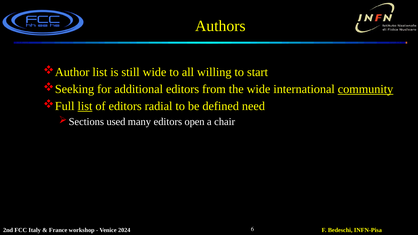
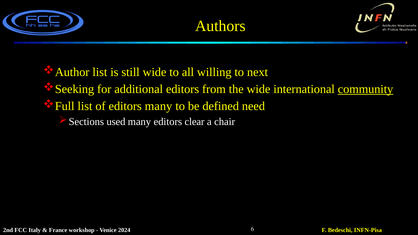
start: start -> next (258, 72)
list underline: present -> none (85, 106)
editors radial: radial -> many (159, 106)
open: open -> clear (195, 122)
